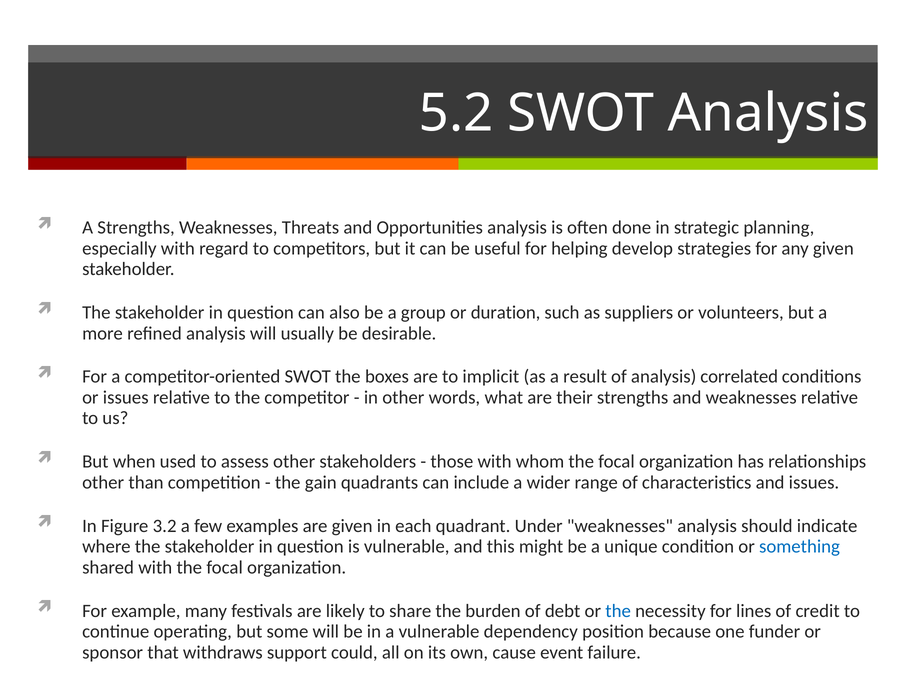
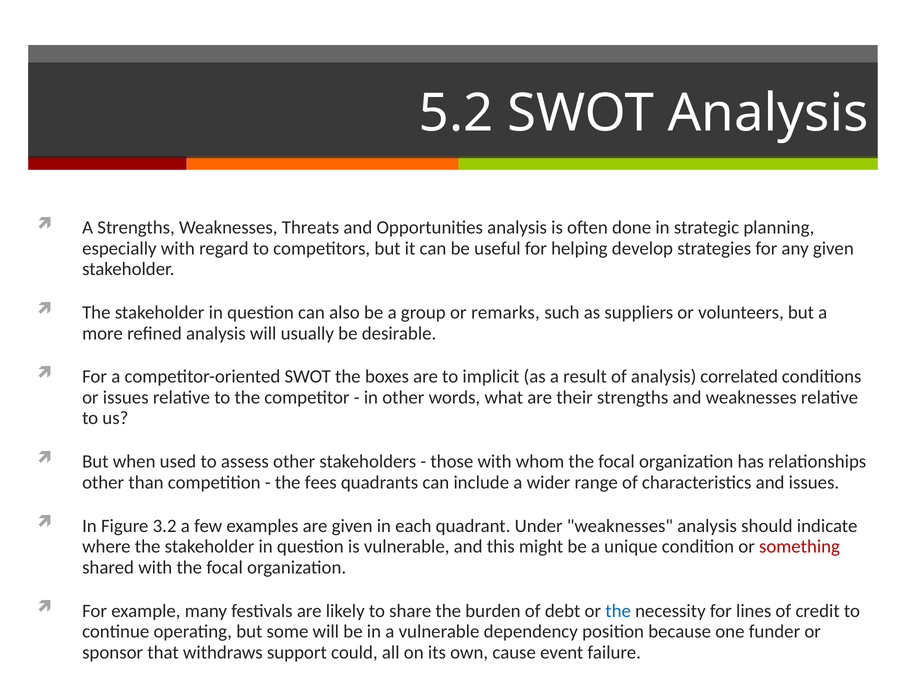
duration: duration -> remarks (505, 313)
gain: gain -> fees (321, 483)
something colour: blue -> red (800, 547)
